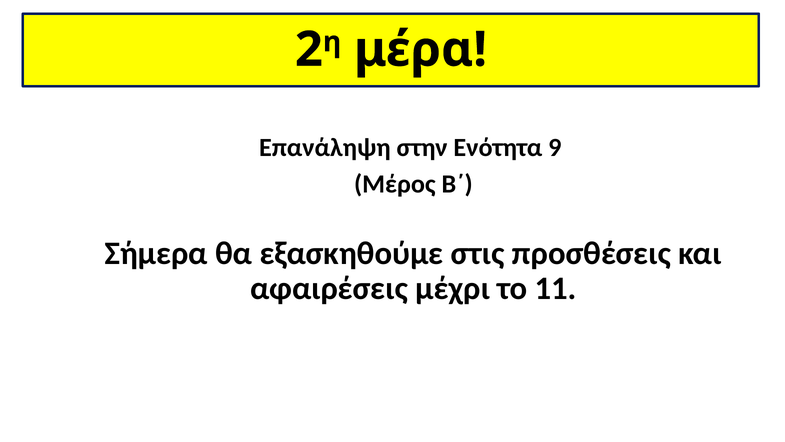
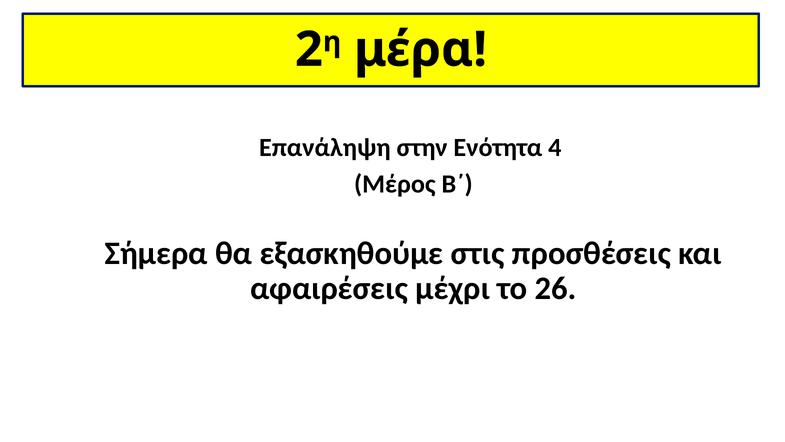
9: 9 -> 4 (555, 147)
11: 11 -> 26 (556, 288)
